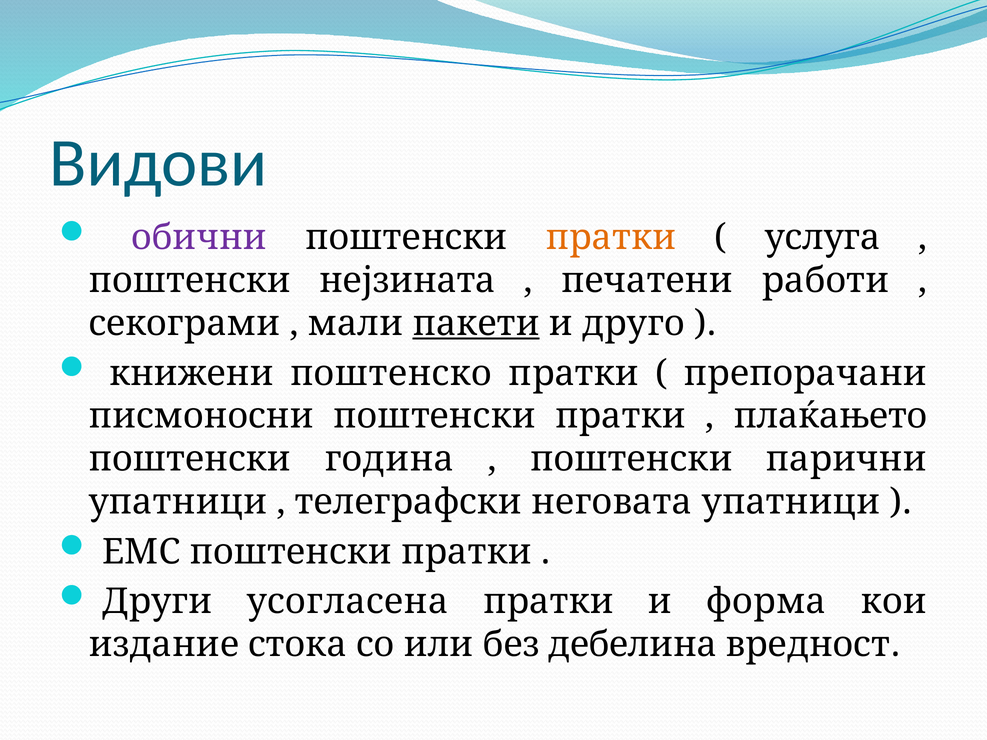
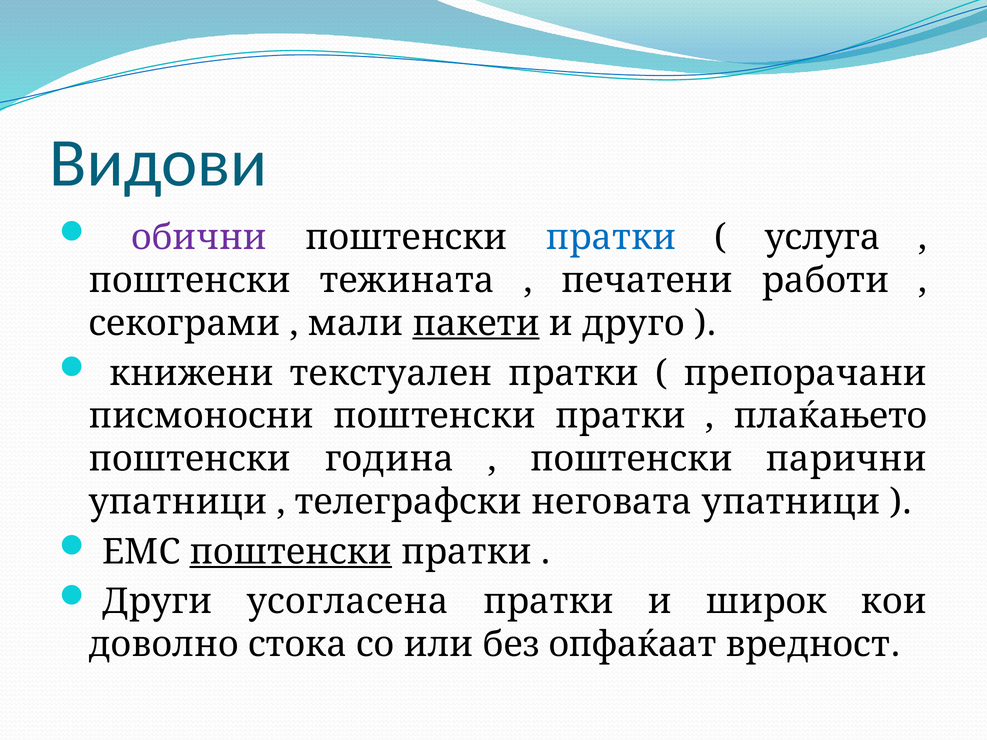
пратки colour: orange -> blue (611, 238)
нејзината: нејзината -> тежината (407, 281)
поштенско: поштенско -> текстуален (391, 373)
поштенски underline: none -> present (291, 552)
форма: форма -> широк (766, 602)
издание: издание -> доволно (164, 645)
дебелина: дебелина -> опфаќаат (633, 645)
